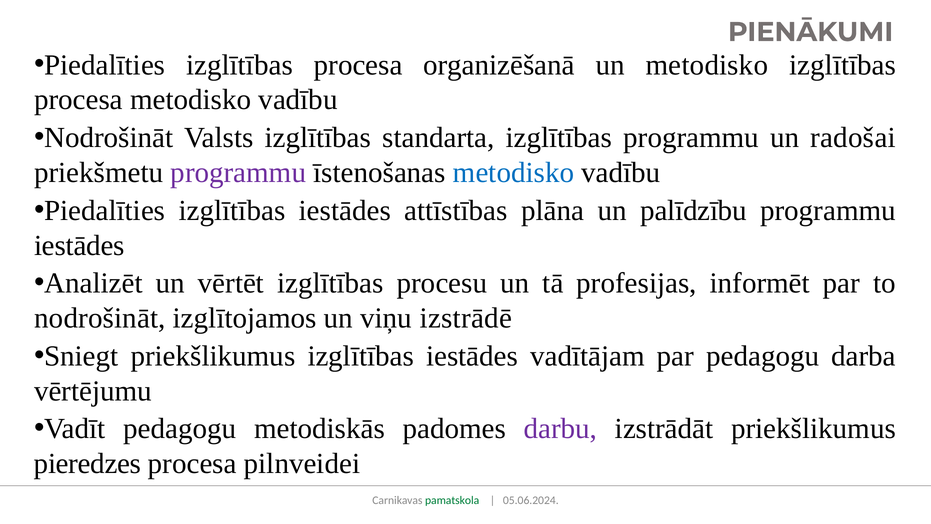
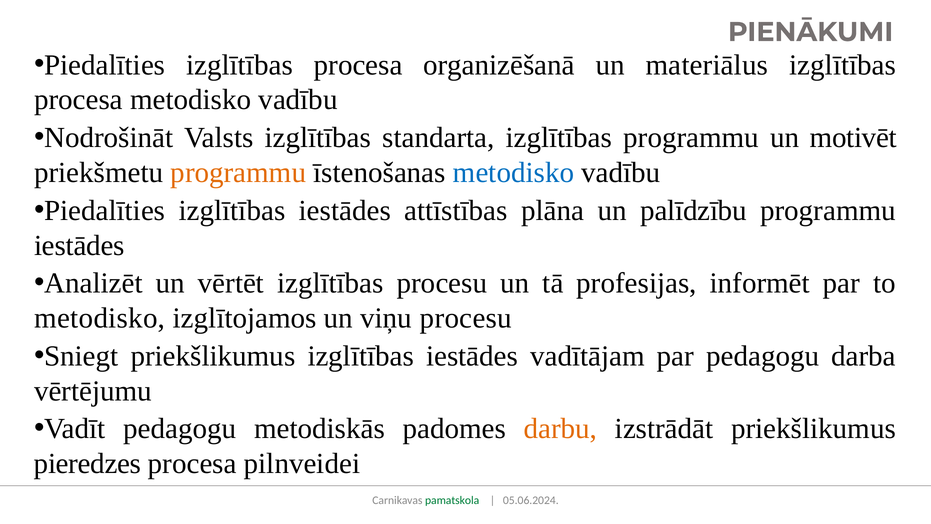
un metodisko: metodisko -> materiālus (707, 65)
radošai: radošai -> motivēt (853, 138)
programmu colour: purple -> orange (238, 173)
nodrošināt: nodrošināt -> metodisko (100, 318)
viņu izstrādē: izstrādē -> procesu (466, 318)
darbu colour: purple -> orange (561, 429)
